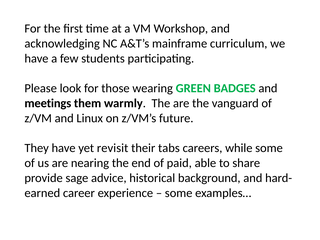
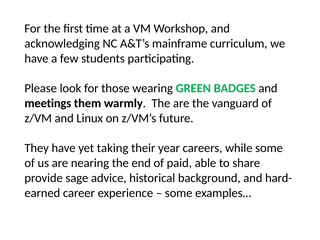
revisit: revisit -> taking (113, 148)
tabs: tabs -> year (169, 148)
